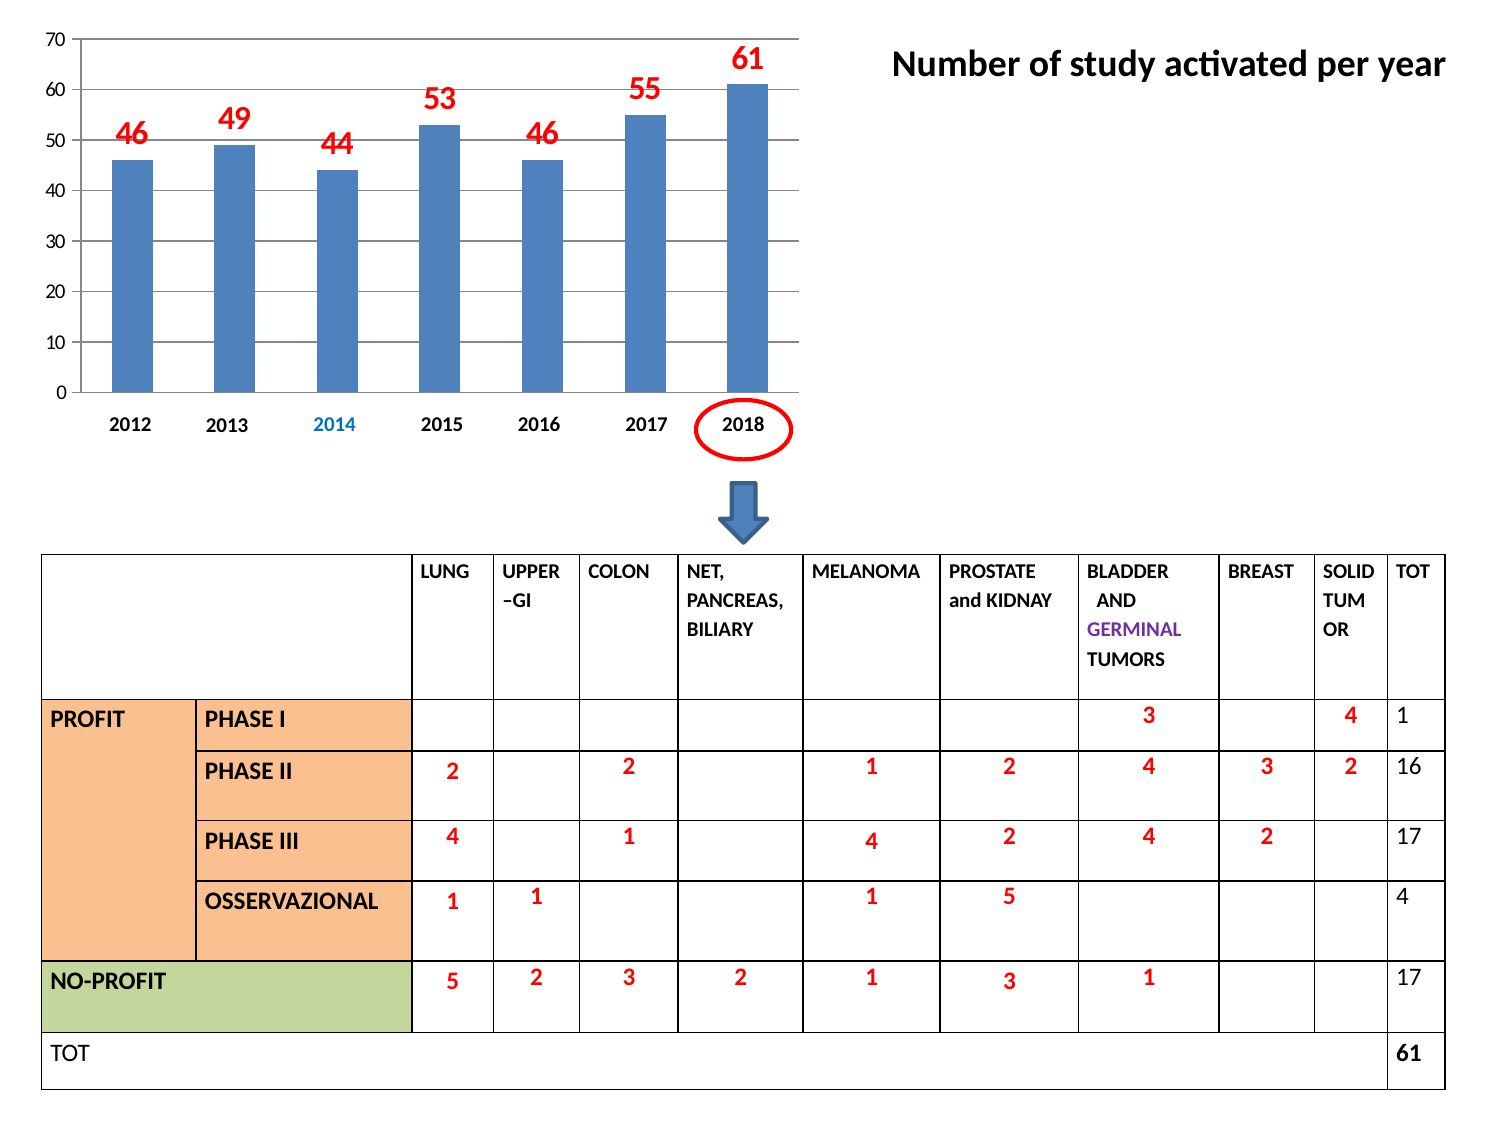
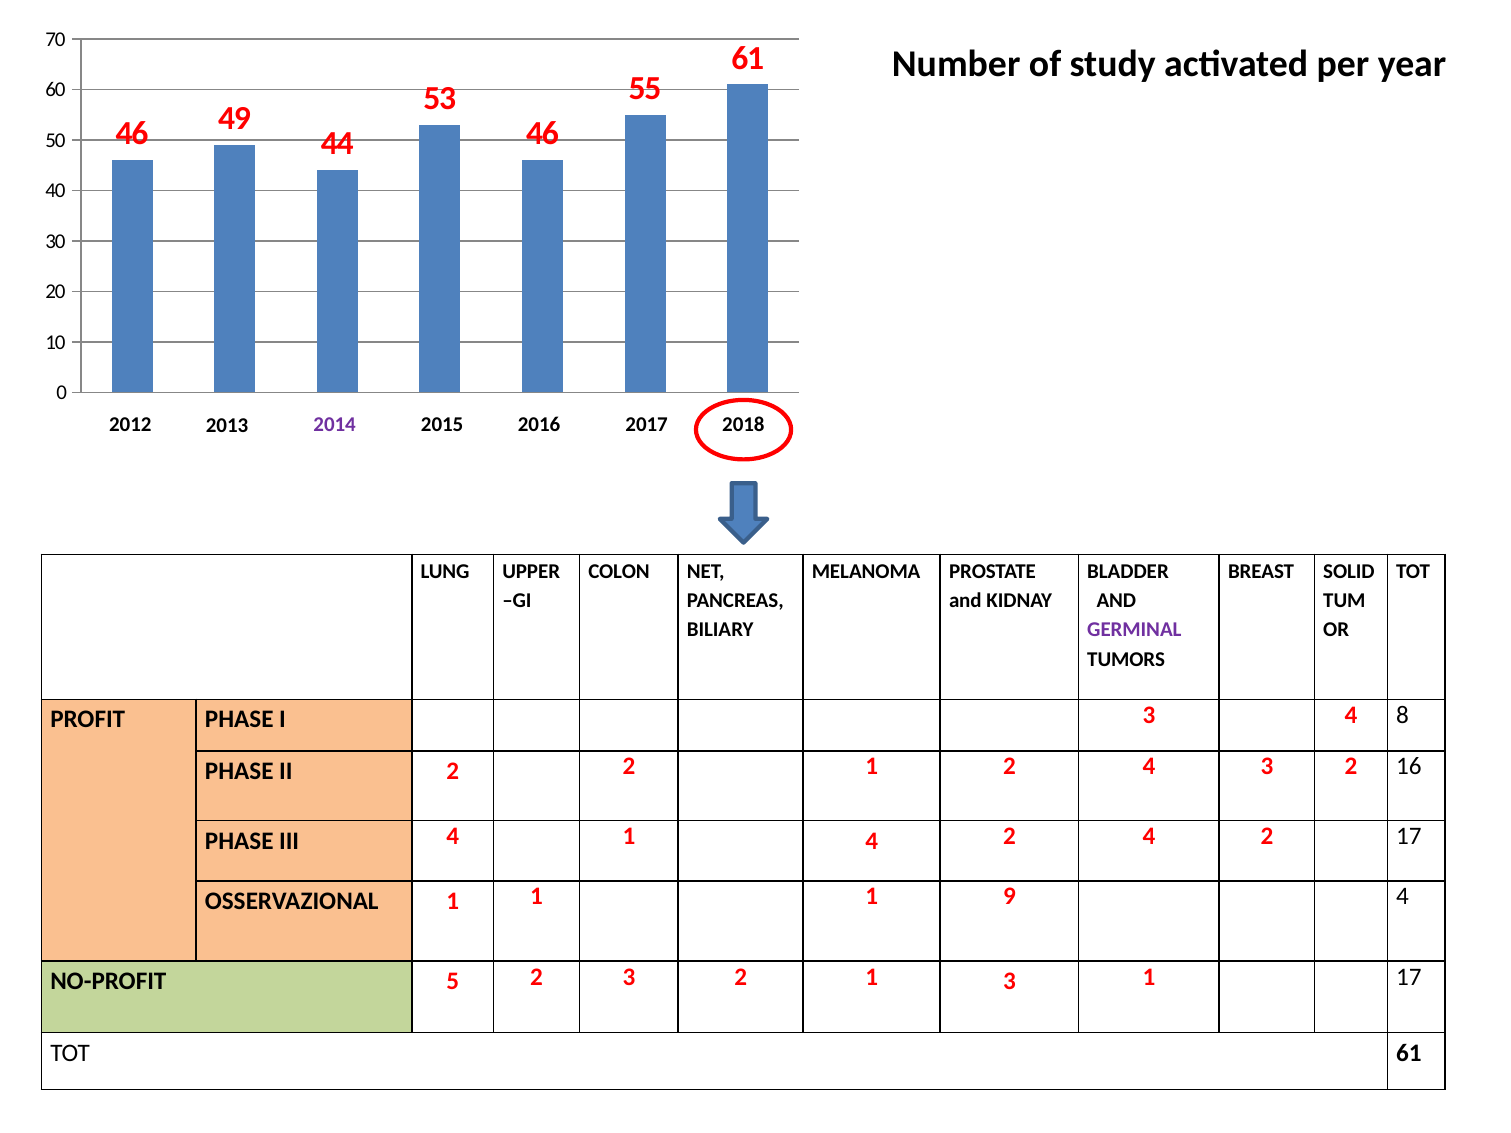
2014 colour: blue -> purple (335, 425)
3 4 1: 1 -> 8 (1403, 715)
1 5: 5 -> 9 (1009, 897)
